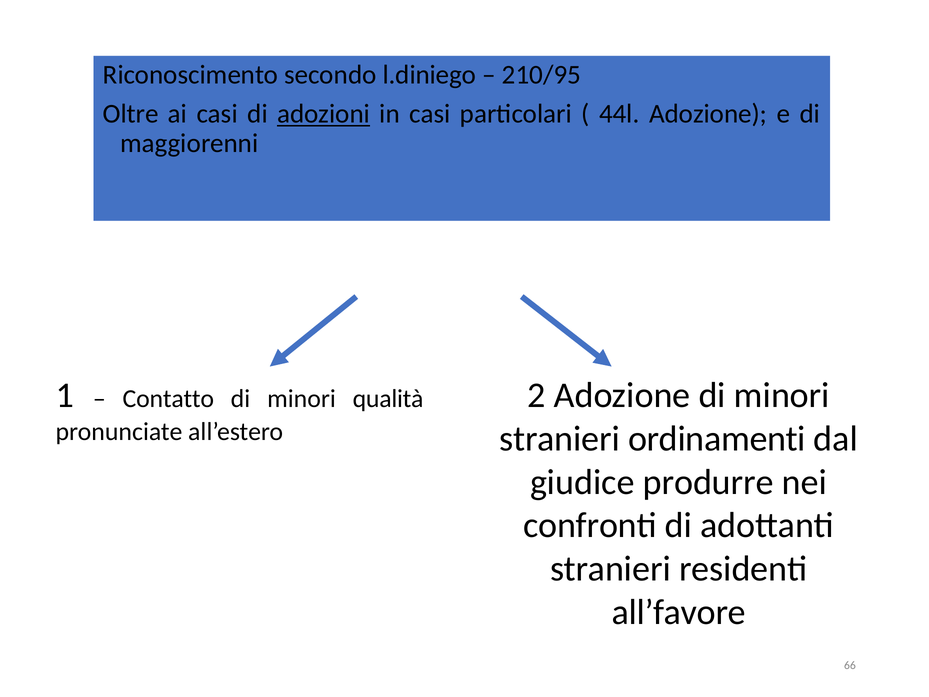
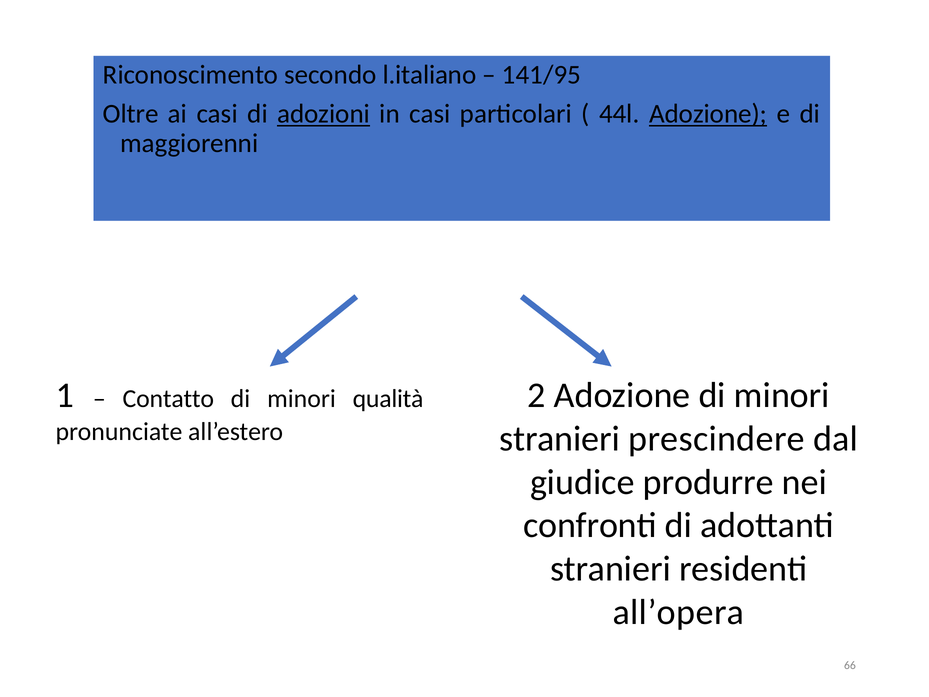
l.diniego: l.diniego -> l.italiano (429, 75)
210/95: 210/95 -> 141/95 (541, 75)
Adozione underline: none -> present (708, 114)
ordinamenti: ordinamenti -> prescindere (717, 439)
all’favore: all’favore -> all’opera (678, 612)
